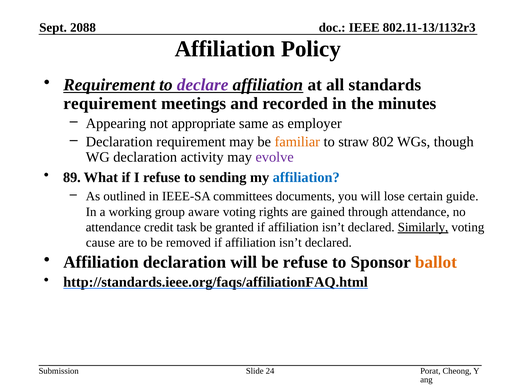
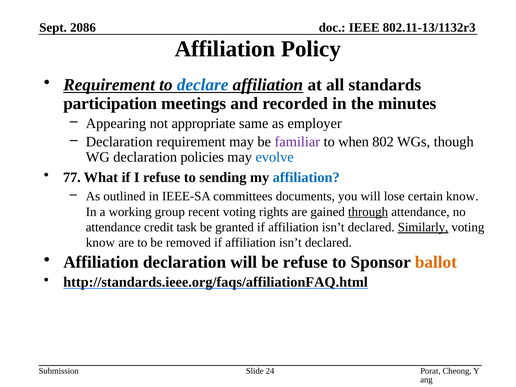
2088: 2088 -> 2086 (83, 28)
declare colour: purple -> blue (203, 85)
requirement: requirement -> participation (110, 103)
familiar colour: orange -> purple (297, 142)
straw: straw -> when (354, 142)
activity: activity -> policies (202, 157)
evolve colour: purple -> blue (275, 157)
89: 89 -> 77 (72, 177)
certain guide: guide -> know (462, 196)
aware: aware -> recent (204, 212)
through underline: none -> present (368, 212)
cause: cause -> know (100, 243)
